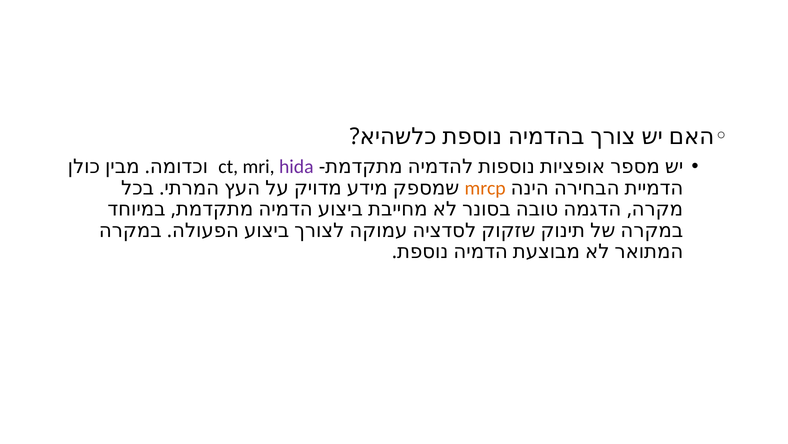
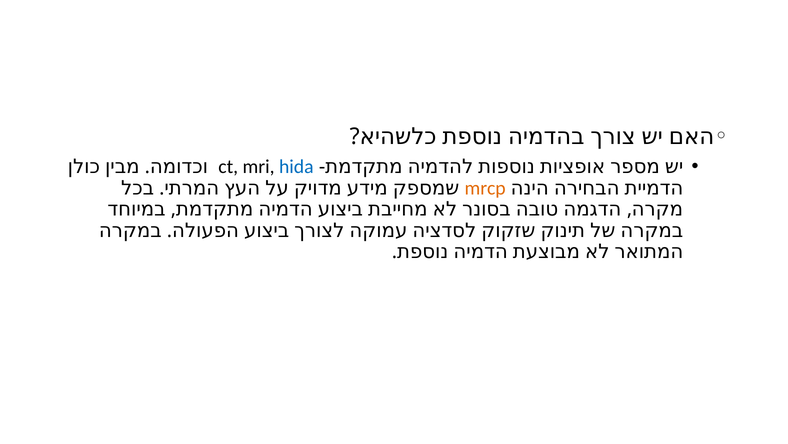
hida colour: purple -> blue (296, 166)
